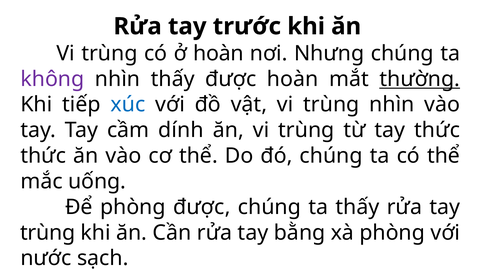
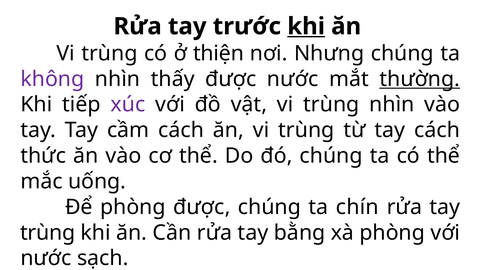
khi underline: none -> present (306, 26)
ở hoàn: hoàn -> thiện (219, 54)
được hoàn: hoàn -> nước (293, 79)
xúc colour: blue -> purple (128, 105)
cầm dính: dính -> cách (181, 130)
tay thức: thức -> cách (437, 130)
ta thấy: thấy -> chín (357, 207)
